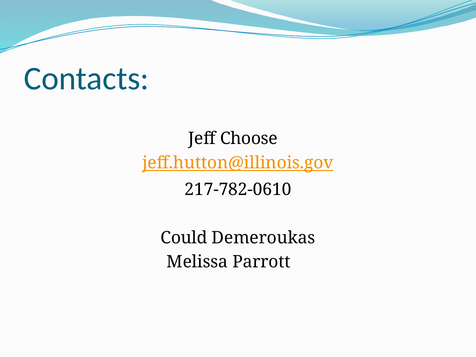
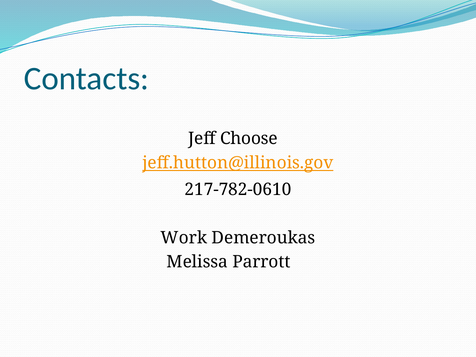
Could: Could -> Work (184, 238)
